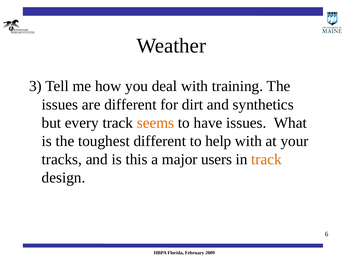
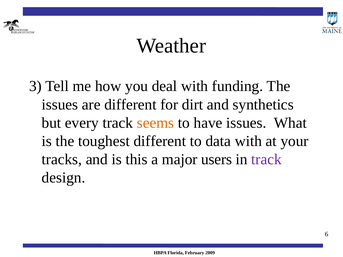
training: training -> funding (238, 86)
help: help -> data (218, 141)
track colour: orange -> purple (266, 159)
